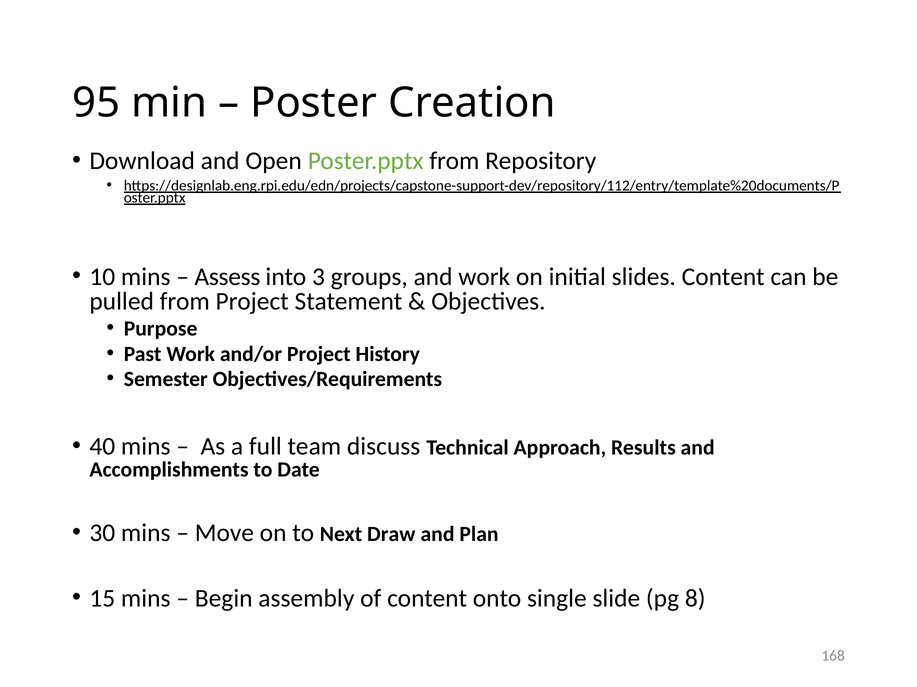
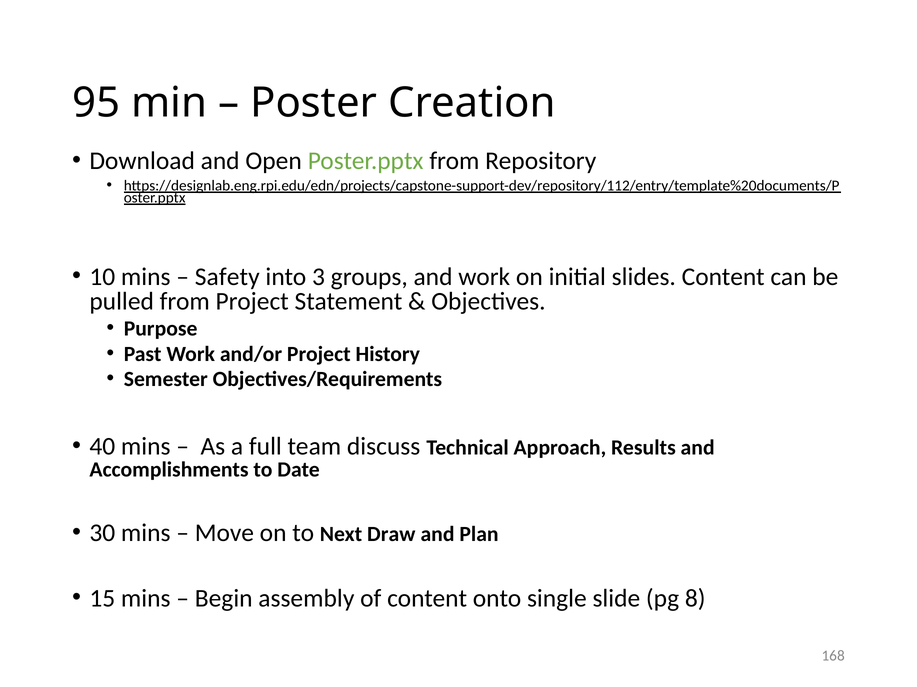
Assess: Assess -> Safety (227, 277)
